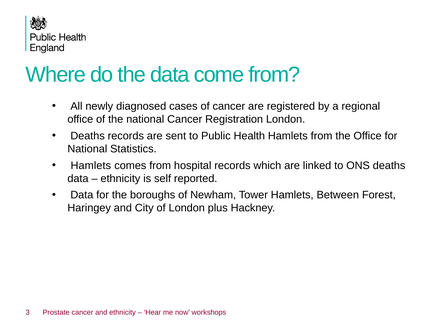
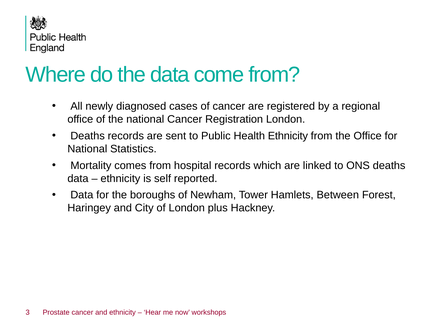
Health Hamlets: Hamlets -> Ethnicity (288, 136)
Hamlets: Hamlets -> Mortality (91, 166)
